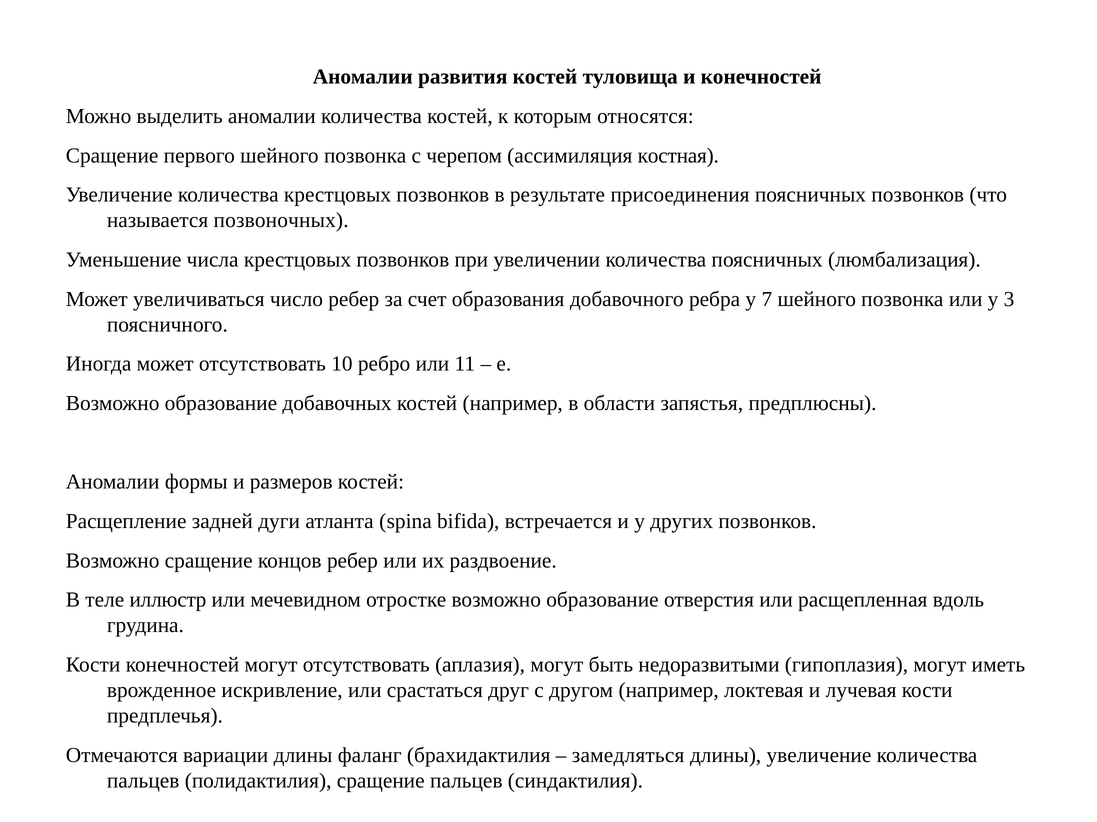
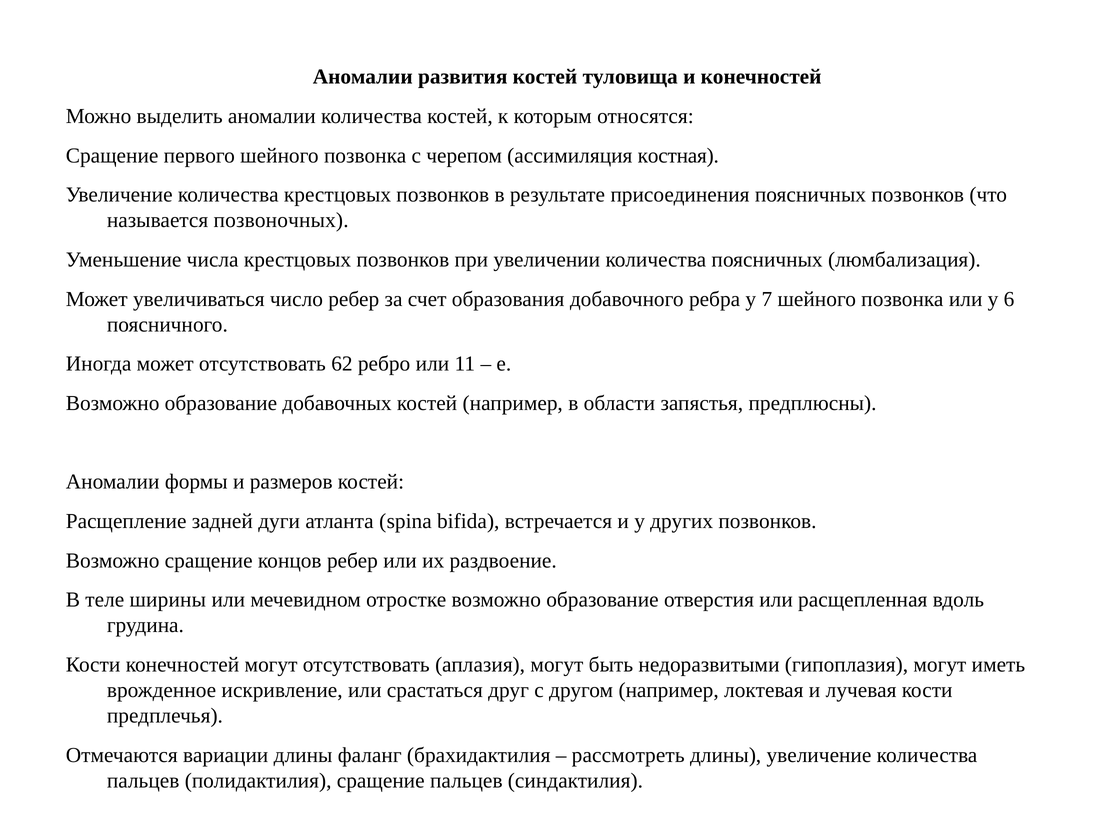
3: 3 -> 6 (1009, 299)
10: 10 -> 62 (342, 364)
иллюстр: иллюстр -> ширины (168, 600)
замедляться: замедляться -> рассмотреть (628, 756)
